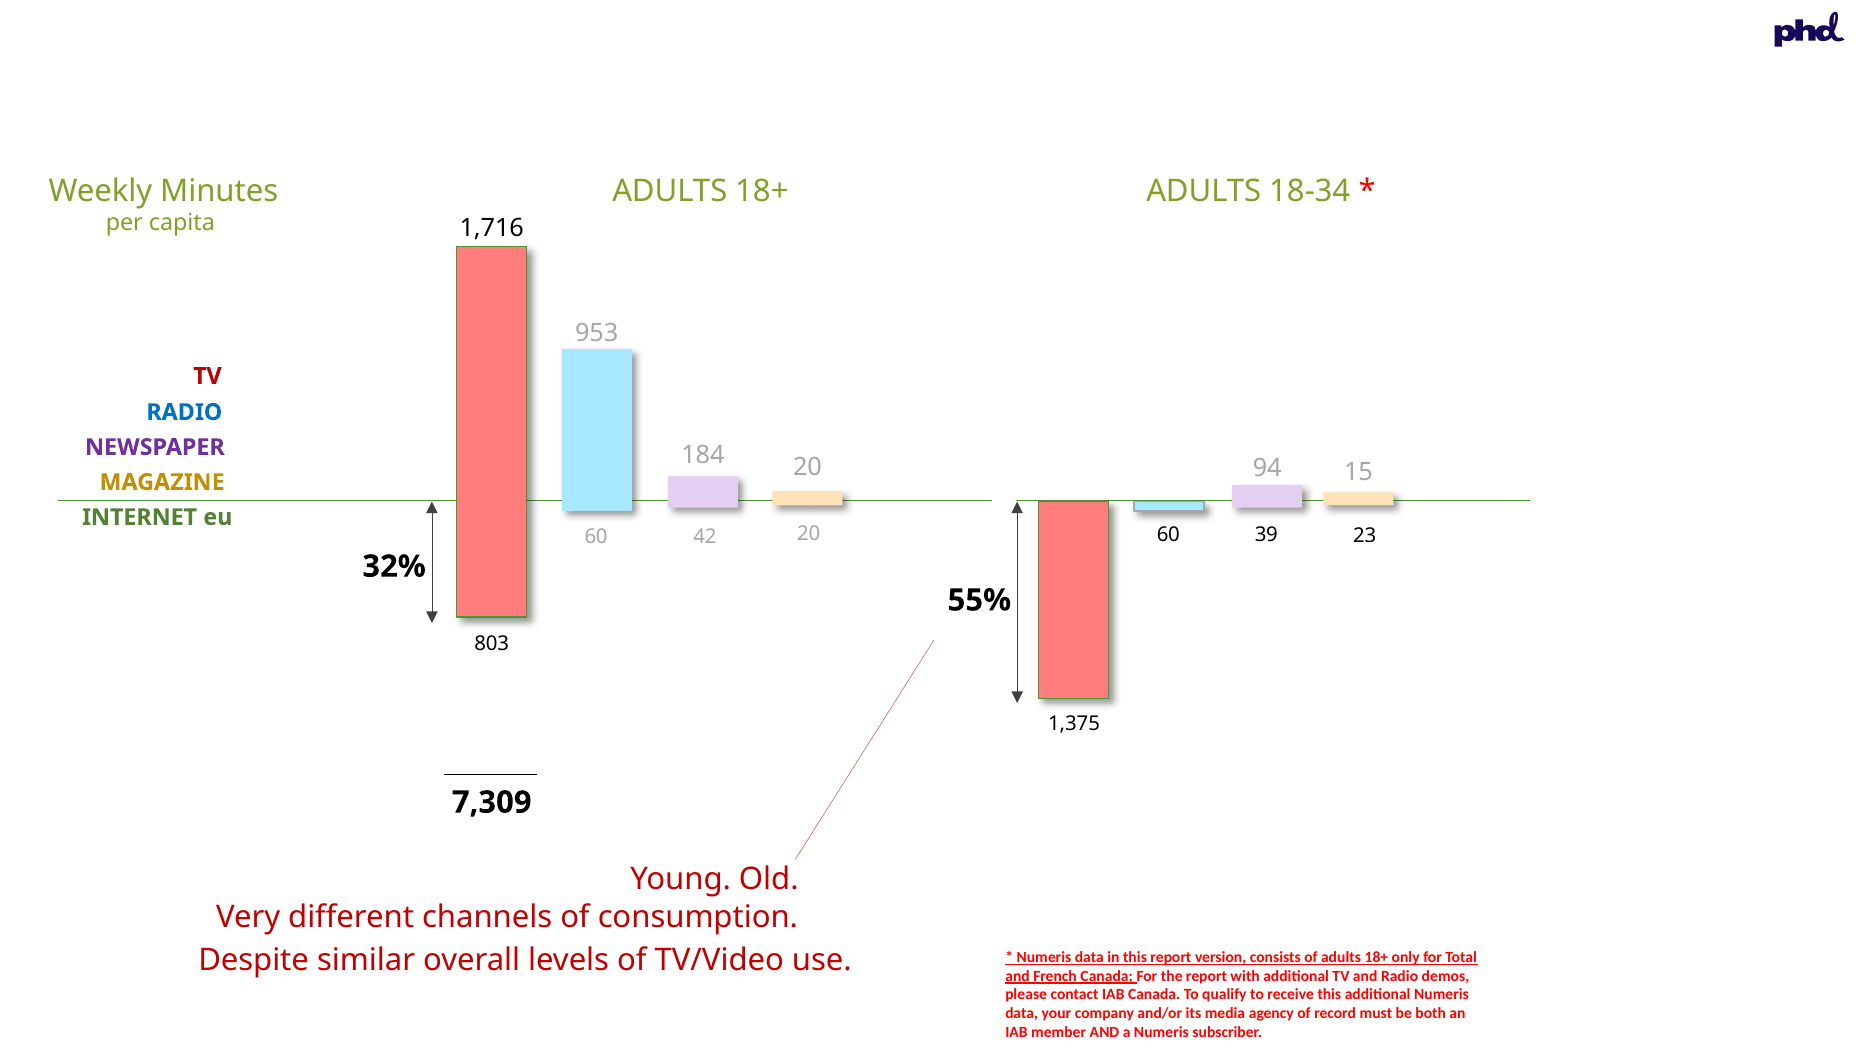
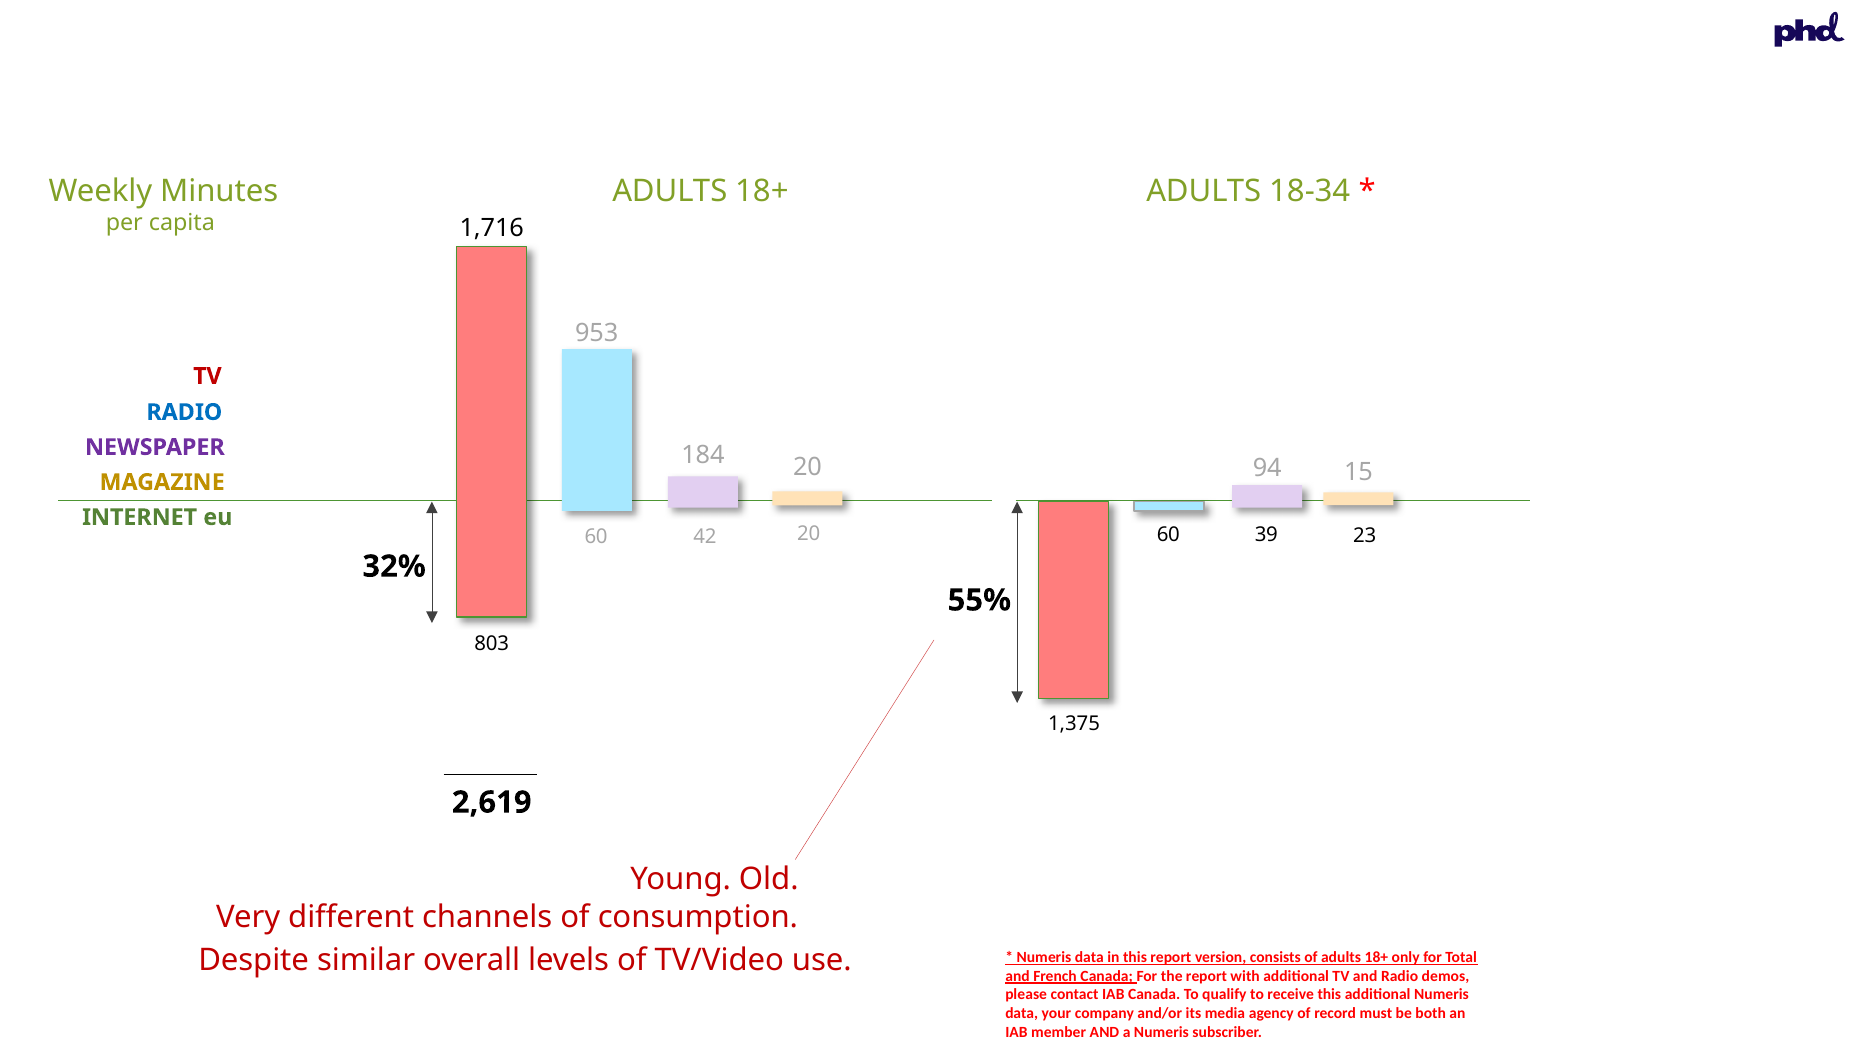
7,309: 7,309 -> 2,619 (492, 803)
